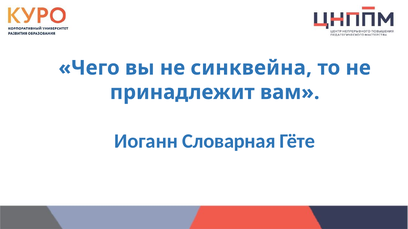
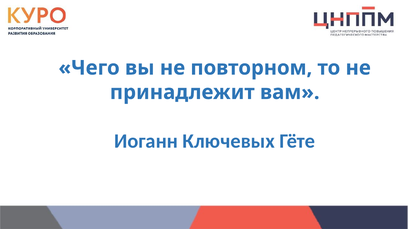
синквейна: синквейна -> повторном (251, 68)
Словарная: Словарная -> Ключевых (229, 141)
